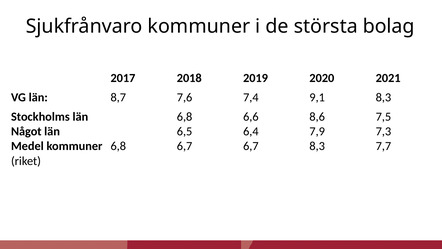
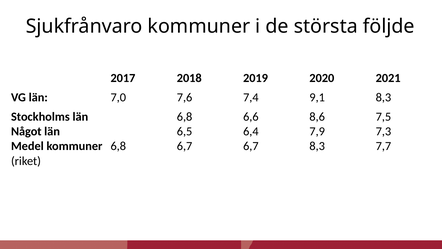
bolag: bolag -> följde (389, 26)
8,7: 8,7 -> 7,0 (118, 97)
